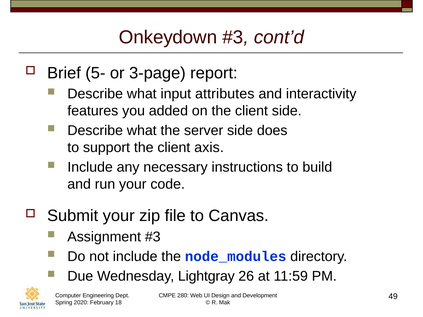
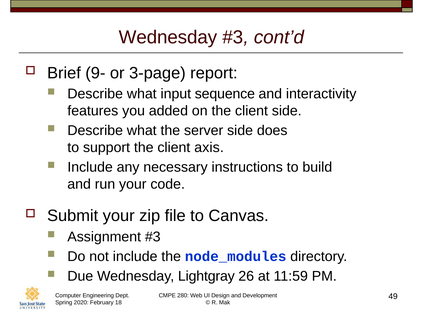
Onkeydown: Onkeydown -> Wednesday (168, 37)
5-: 5- -> 9- (95, 73)
attributes: attributes -> sequence (225, 94)
